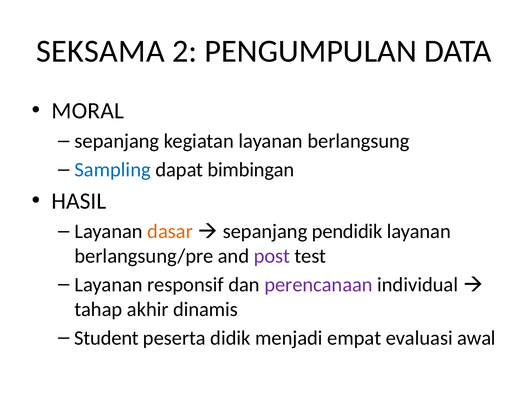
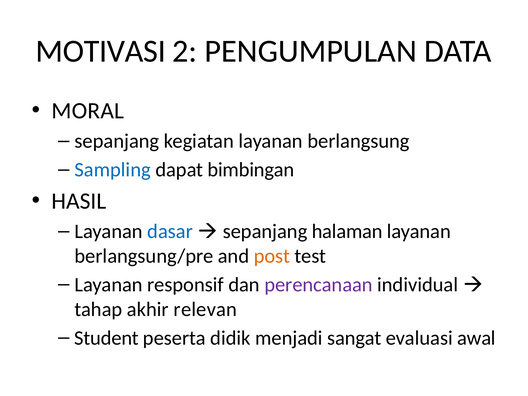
SEKSAMA: SEKSAMA -> MOTIVASI (101, 51)
dasar colour: orange -> blue (170, 231)
pendidik: pendidik -> halaman (347, 231)
post colour: purple -> orange (272, 256)
dinamis: dinamis -> relevan (205, 309)
empat: empat -> sangat (354, 338)
